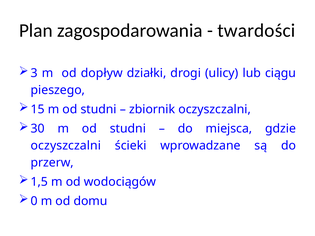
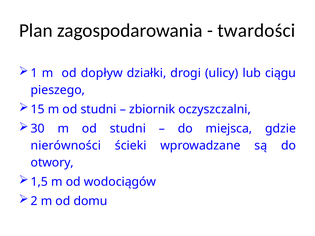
3: 3 -> 1 (34, 73)
oczyszczalni: oczyszczalni -> nierówności (66, 146)
przerw: przerw -> otwory (52, 163)
0: 0 -> 2 (34, 201)
